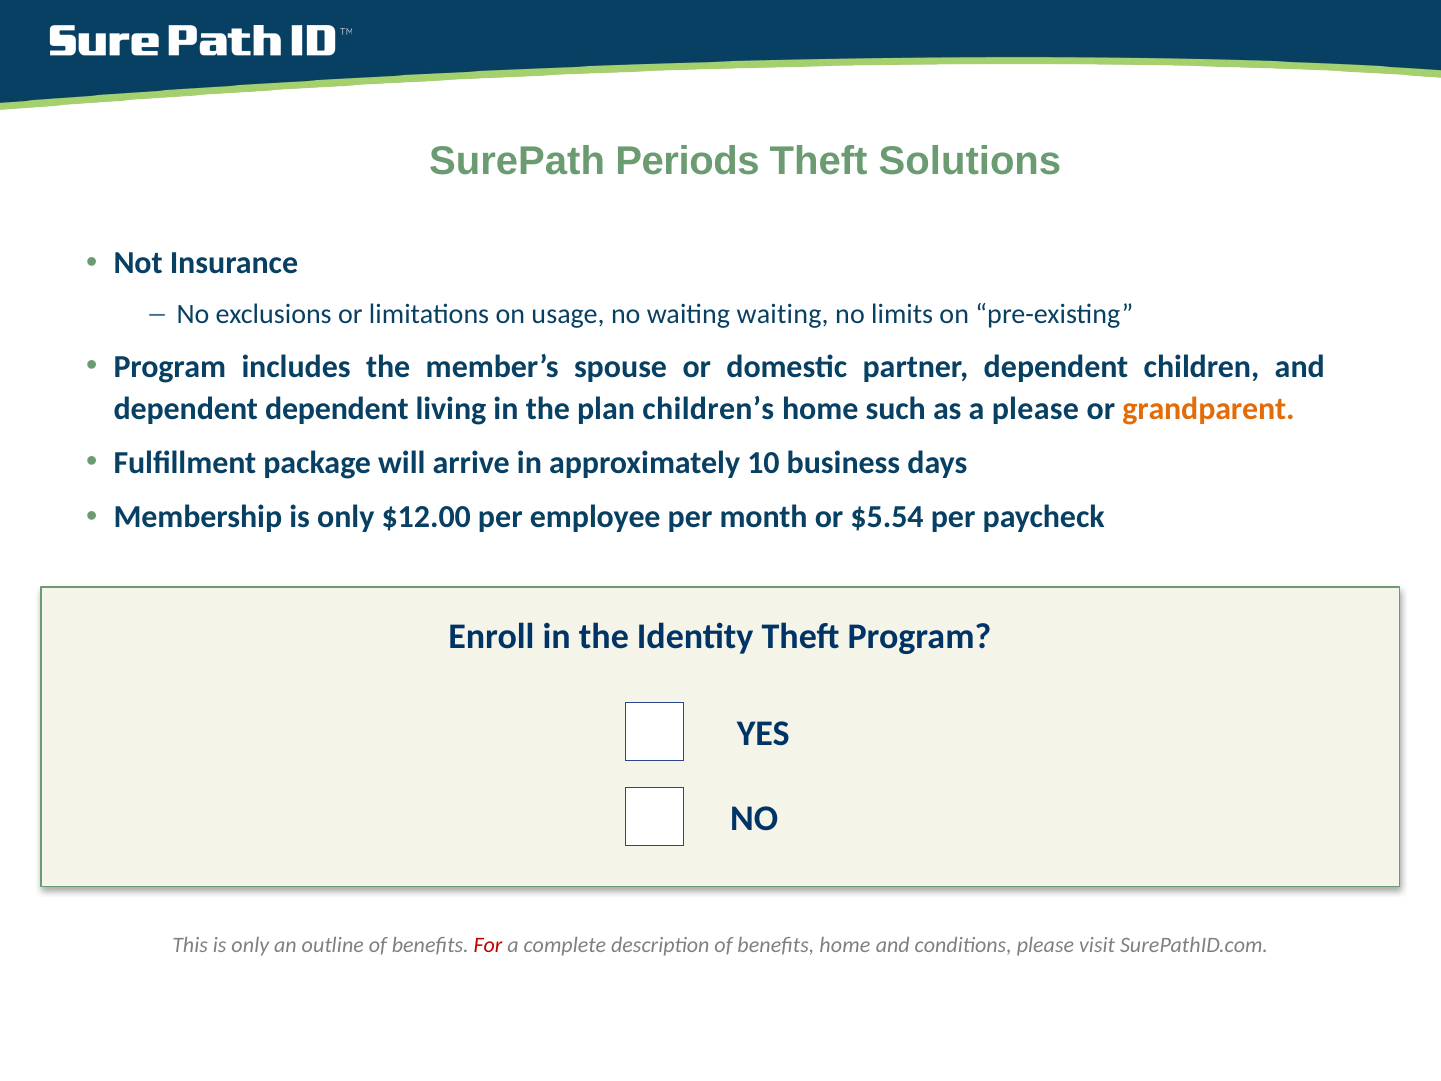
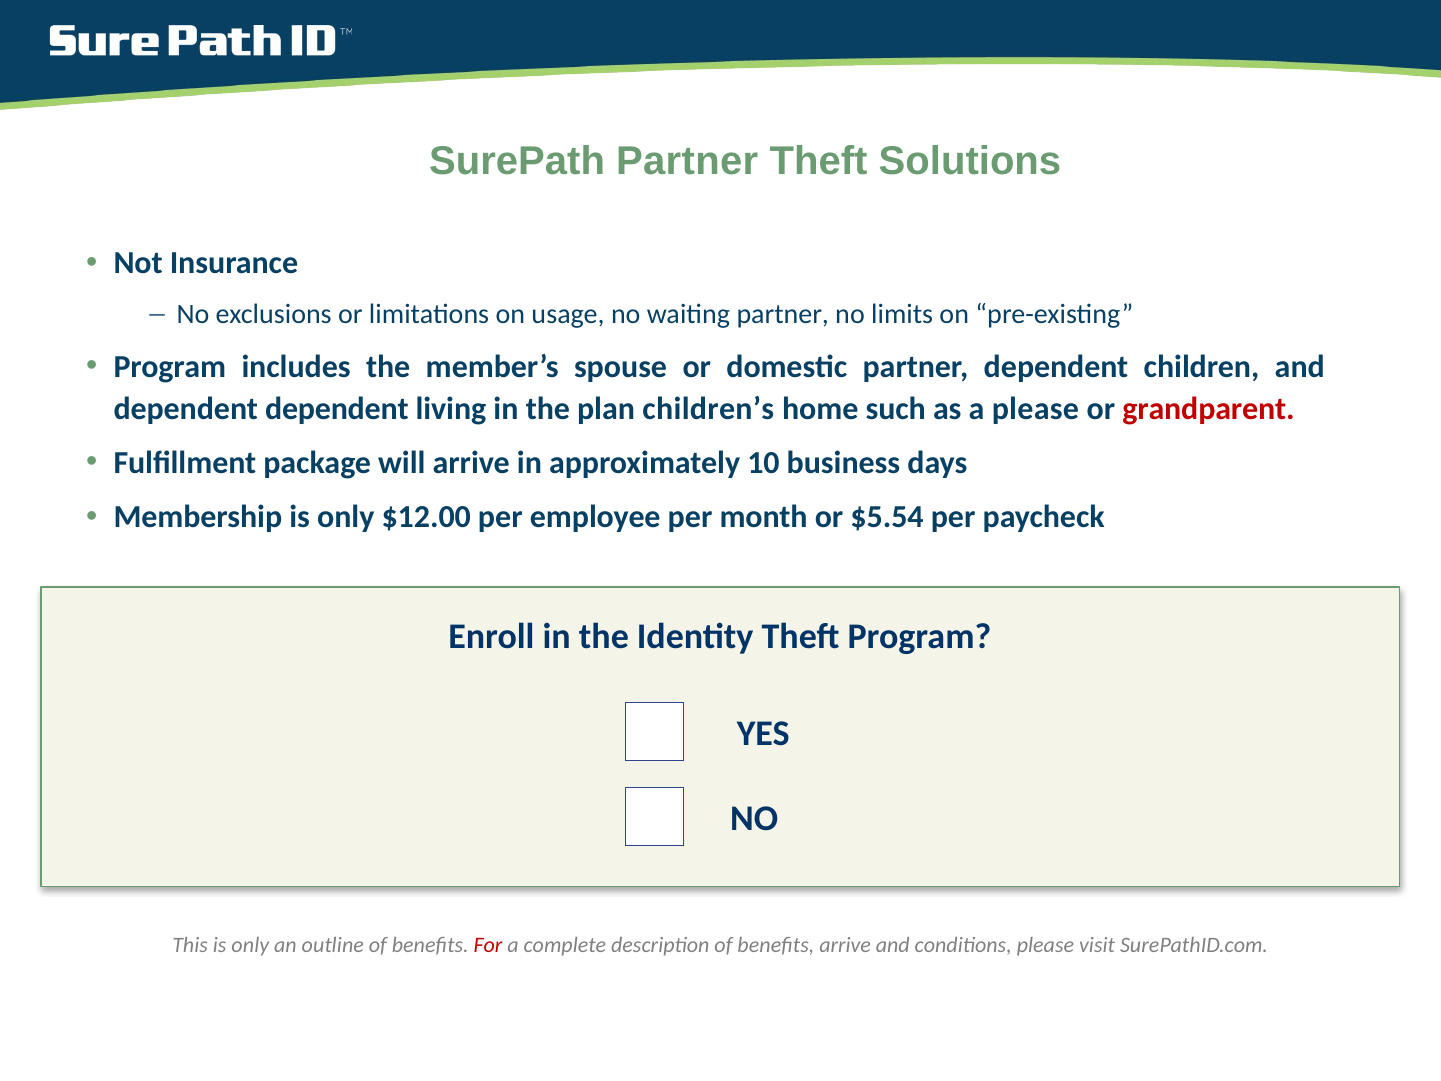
SurePath Periods: Periods -> Partner (687, 161)
waiting waiting: waiting -> partner (783, 314)
grandparent colour: orange -> red (1208, 409)
benefits home: home -> arrive (845, 945)
